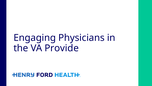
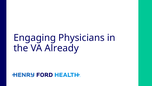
Provide: Provide -> Already (62, 48)
